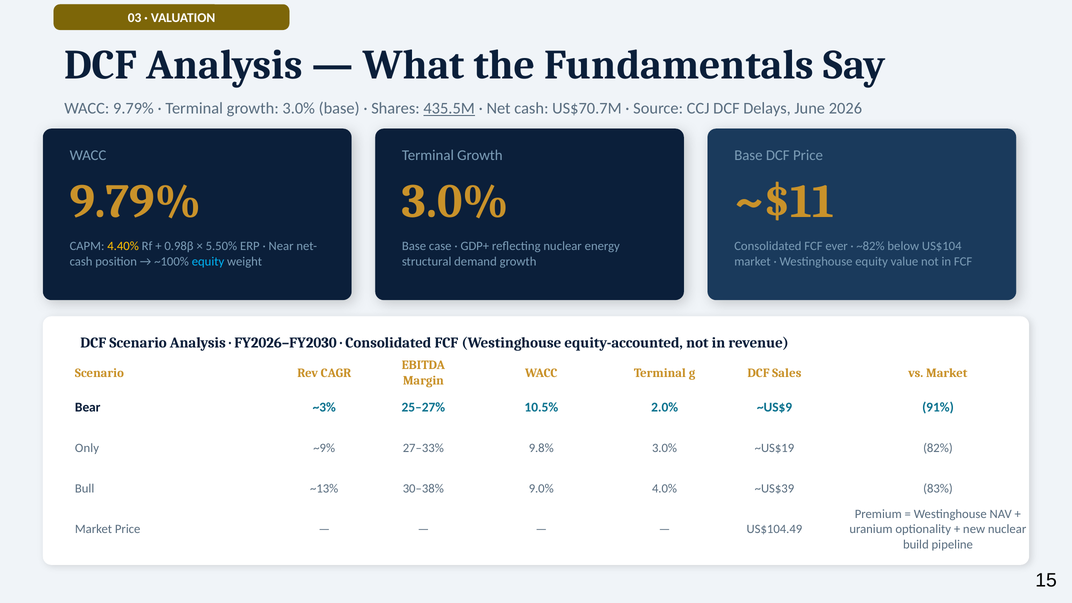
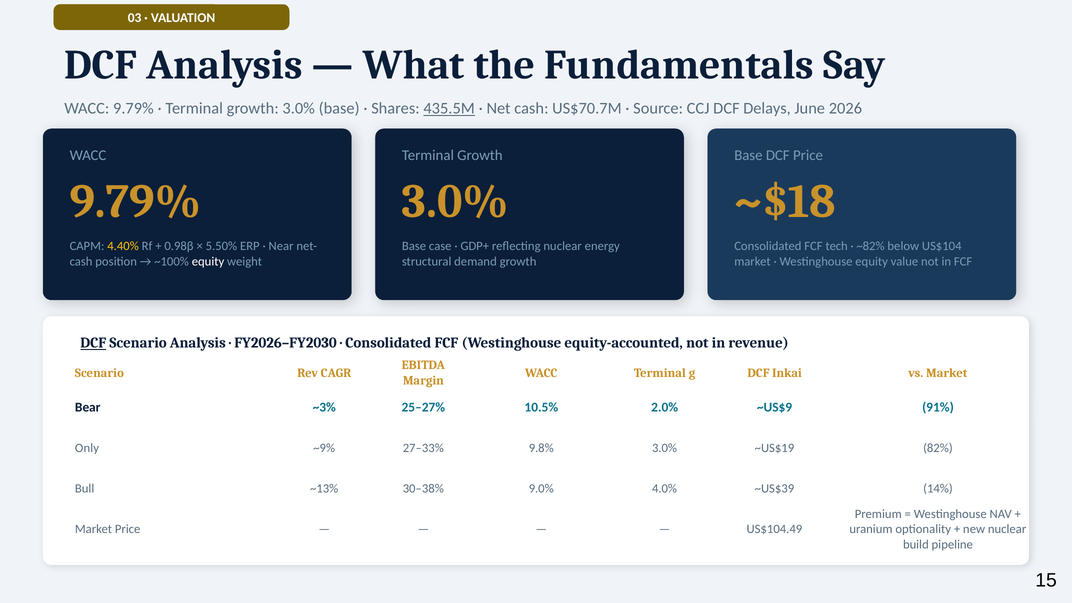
~$11: ~$11 -> ~$18 (785, 202)
ever: ever -> tech (837, 246)
equity colour: light blue -> white (208, 261)
DCF underline: none -> present (93, 343)
Sales: Sales -> Inkai (787, 373)
83%: 83% -> 14% (938, 489)
